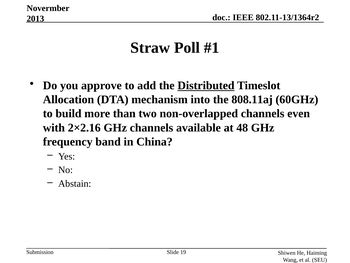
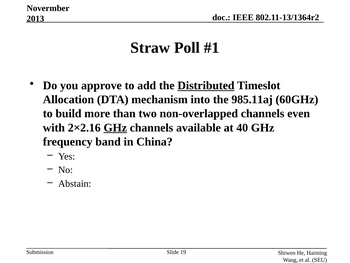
808.11aj: 808.11aj -> 985.11aj (252, 99)
GHz underline: none -> present (115, 127)
48: 48 -> 40 (242, 127)
